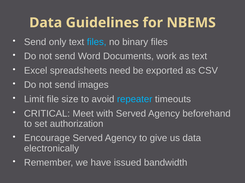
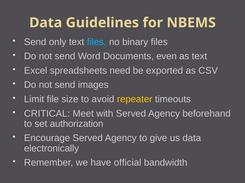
work: work -> even (167, 56)
repeater colour: light blue -> yellow (135, 100)
issued: issued -> official (128, 163)
